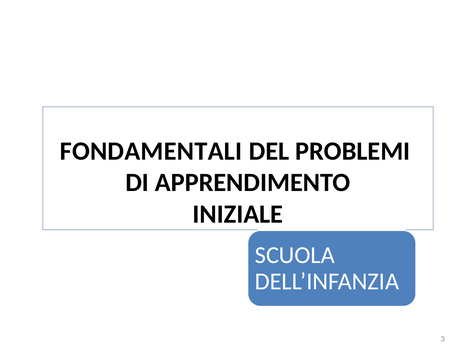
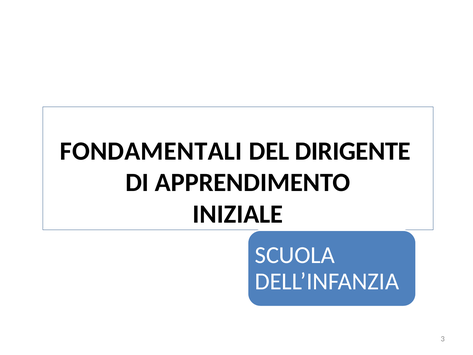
PROBLEMI: PROBLEMI -> DIRIGENTE (353, 151)
